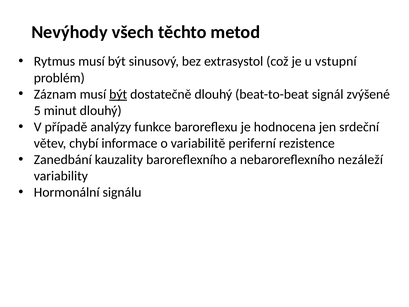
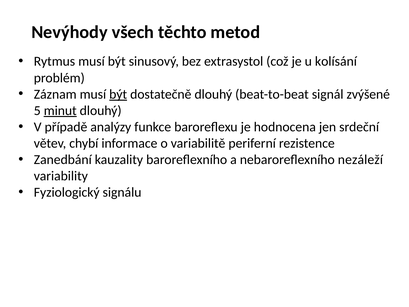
vstupní: vstupní -> kolísání (336, 61)
minut underline: none -> present (60, 111)
Hormonální: Hormonální -> Fyziologický (67, 192)
